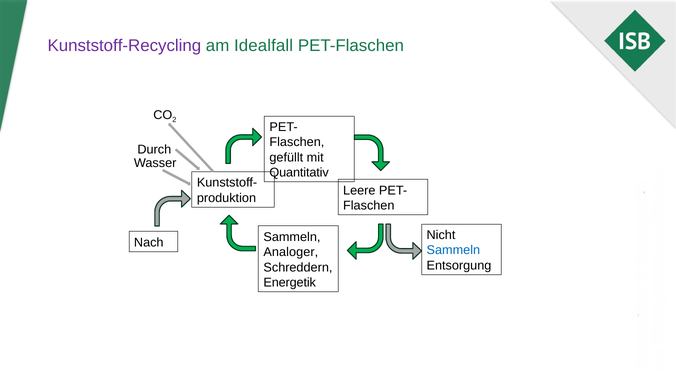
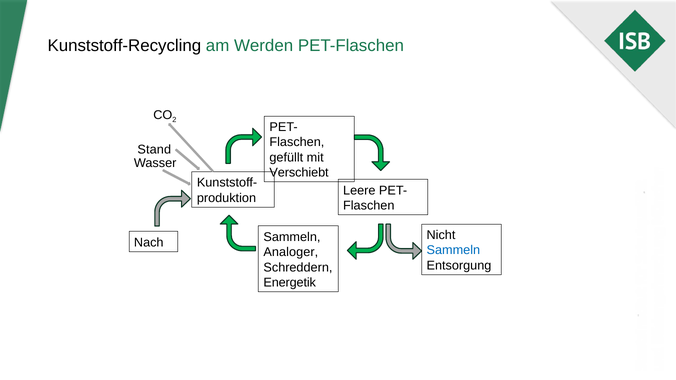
Kunststoff-Recycling colour: purple -> black (124, 45)
Idealfall: Idealfall -> Werden (264, 45)
Durch: Durch -> Stand (154, 150)
Quantitativ: Quantitativ -> Verschiebt (299, 173)
